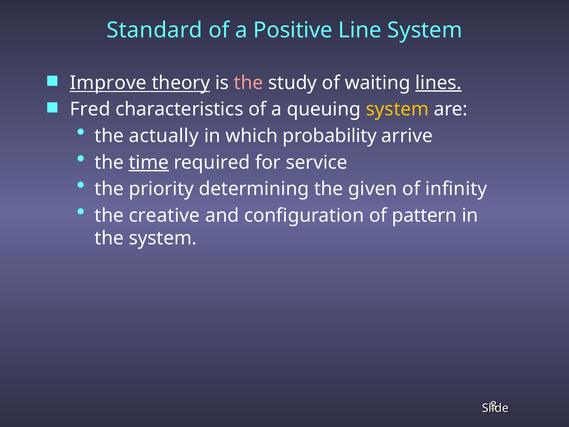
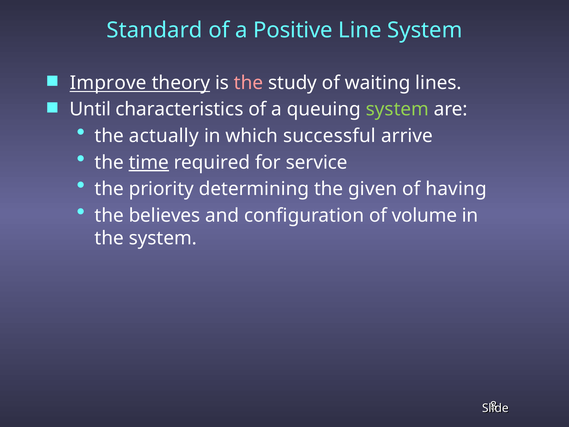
lines underline: present -> none (438, 83)
Fred: Fred -> Until (90, 109)
system colour: yellow -> light green (397, 109)
probability: probability -> successful (329, 136)
infinity: infinity -> having (456, 189)
creative: creative -> believes (164, 215)
pattern: pattern -> volume (424, 215)
